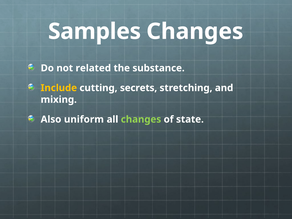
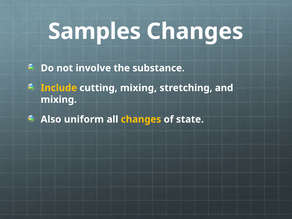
related: related -> involve (93, 68)
cutting secrets: secrets -> mixing (138, 88)
changes colour: light green -> yellow (141, 119)
